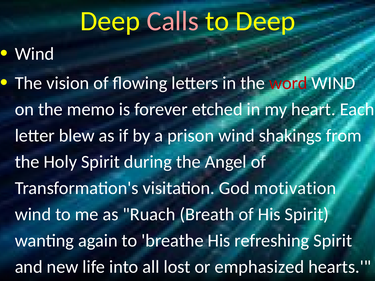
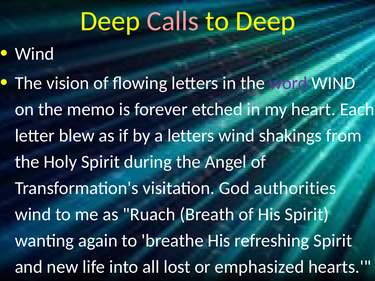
word colour: red -> purple (288, 83)
a prison: prison -> letters (191, 136)
motivation: motivation -> authorities (295, 188)
